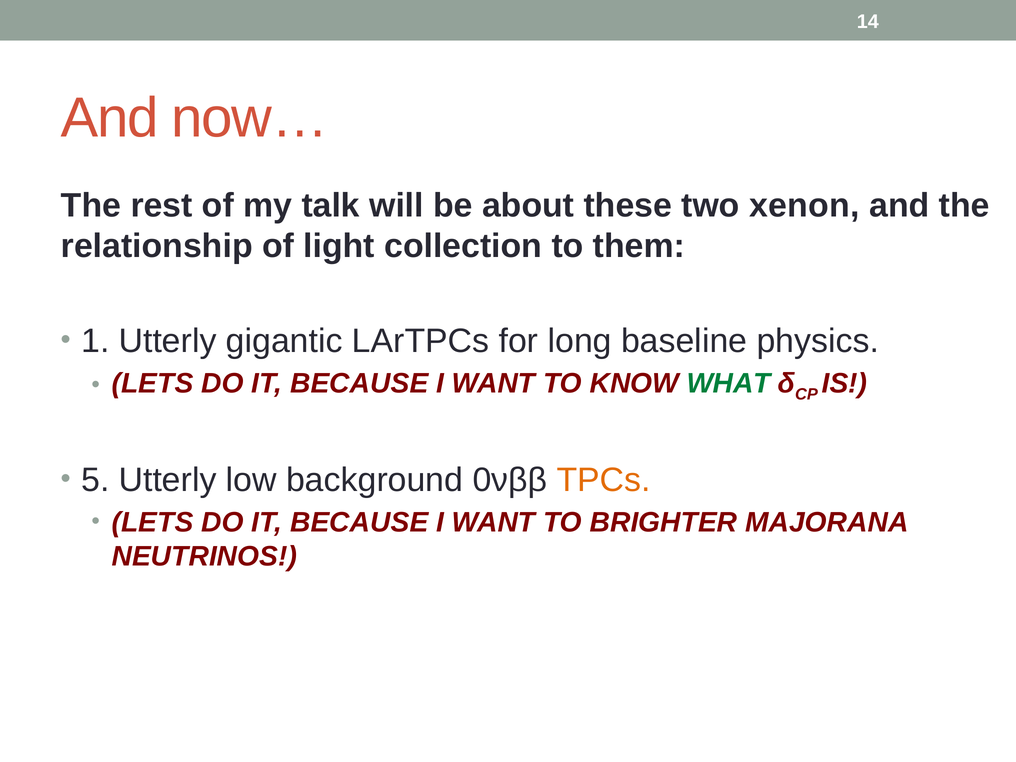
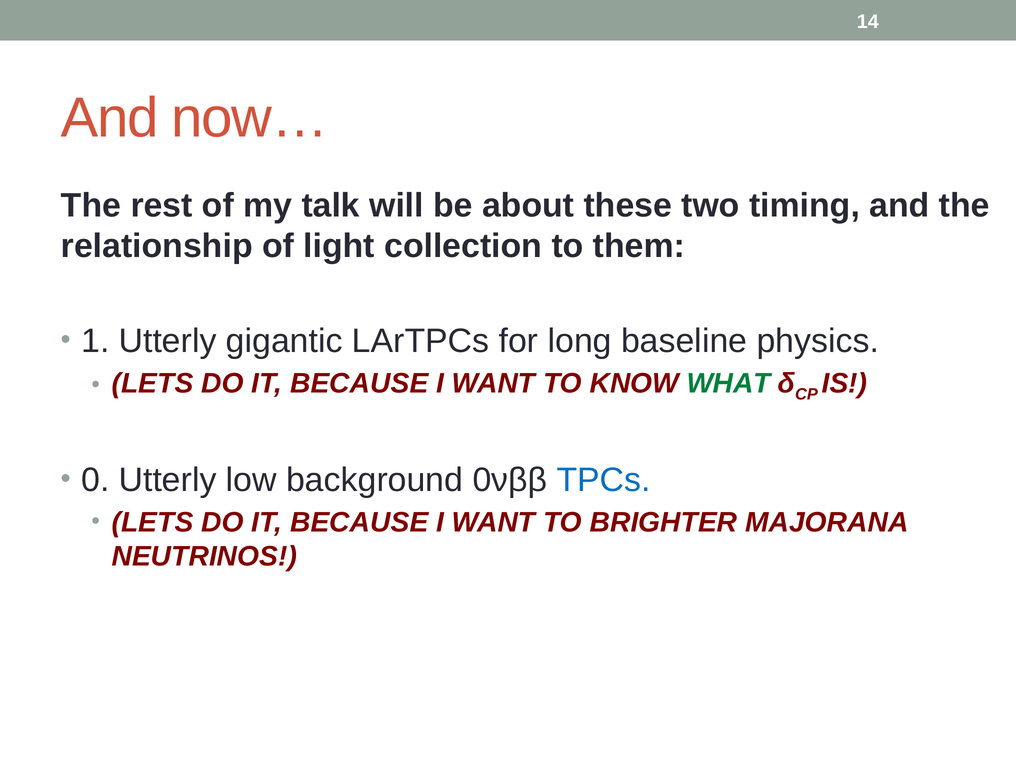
xenon: xenon -> timing (805, 206)
5: 5 -> 0 (95, 480)
TPCs colour: orange -> blue (604, 480)
